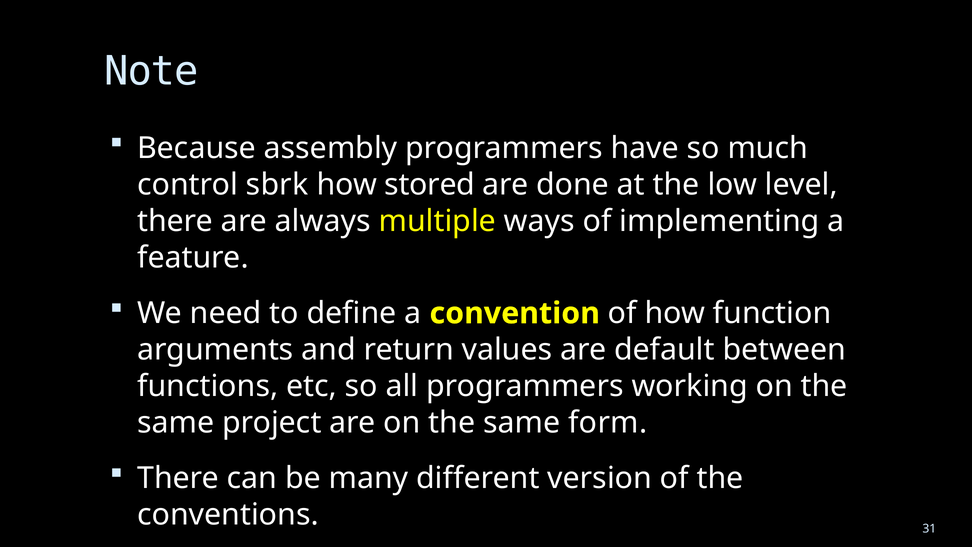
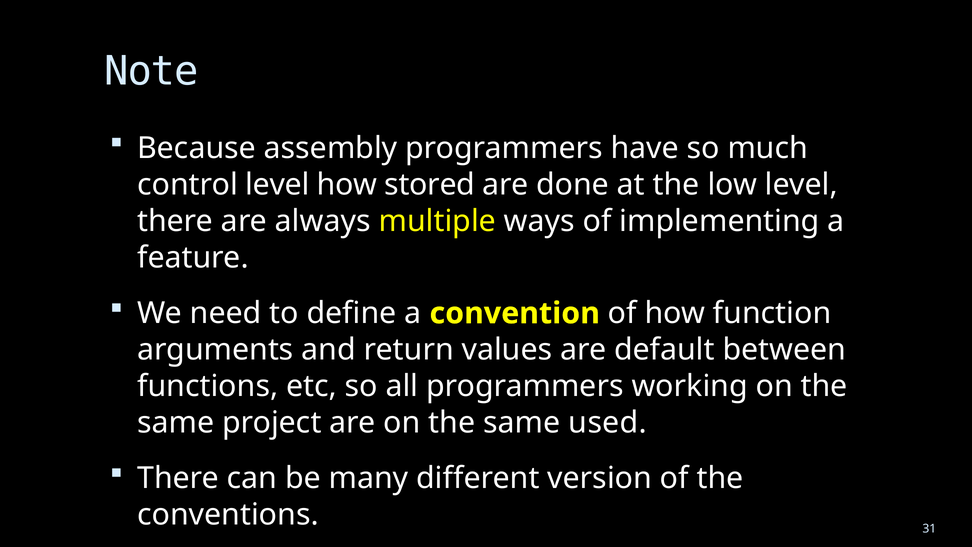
control sbrk: sbrk -> level (277, 185)
form: form -> used (608, 423)
